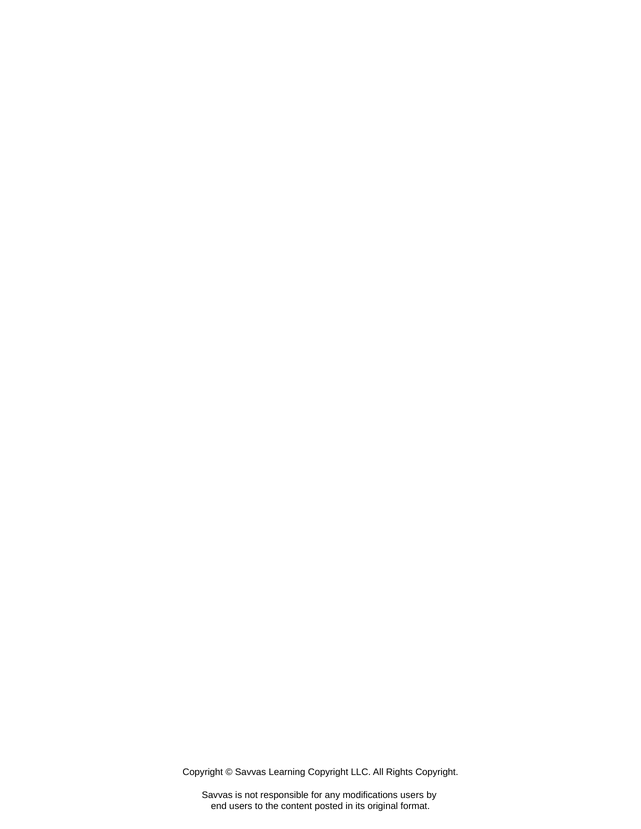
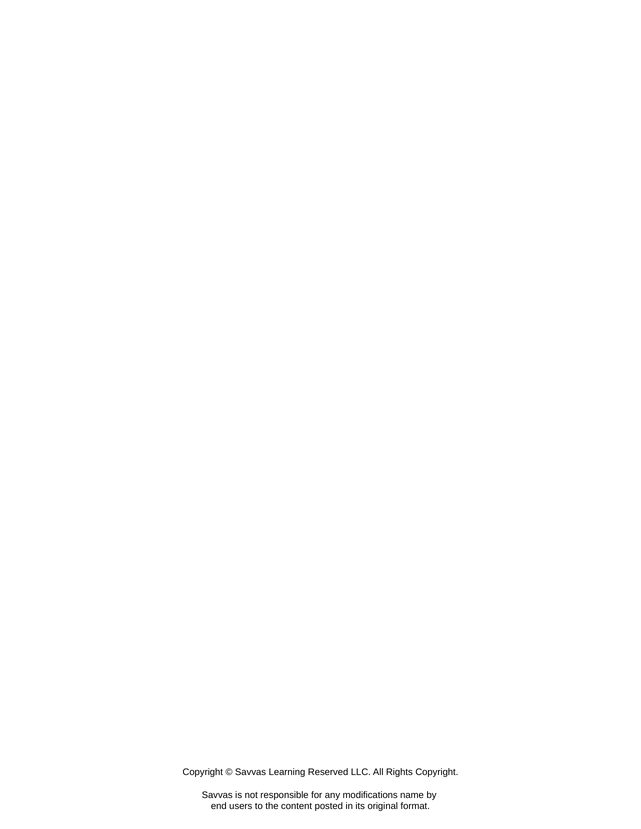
Learning Copyright: Copyright -> Reserved (328, 773)
modifications users: users -> name (412, 795)
